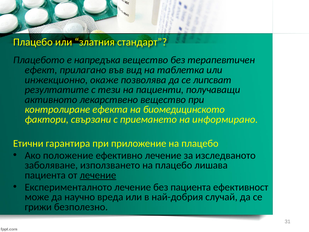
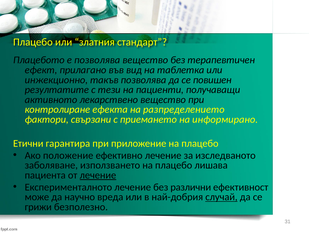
е напредъка: напредъка -> позволява (97, 60)
окаже: окаже -> такъв (104, 80)
липсват: липсват -> повишен (212, 80)
биомедицинското: биомедицинското -> разпределението (184, 109)
без пациента: пациента -> различни (191, 187)
случай underline: none -> present (221, 197)
